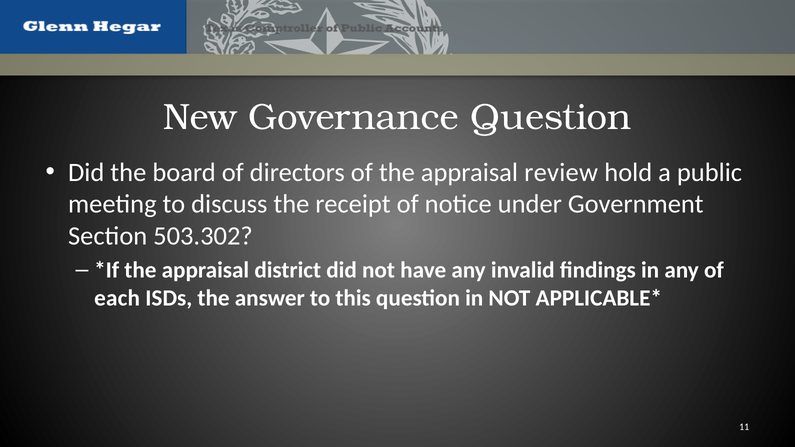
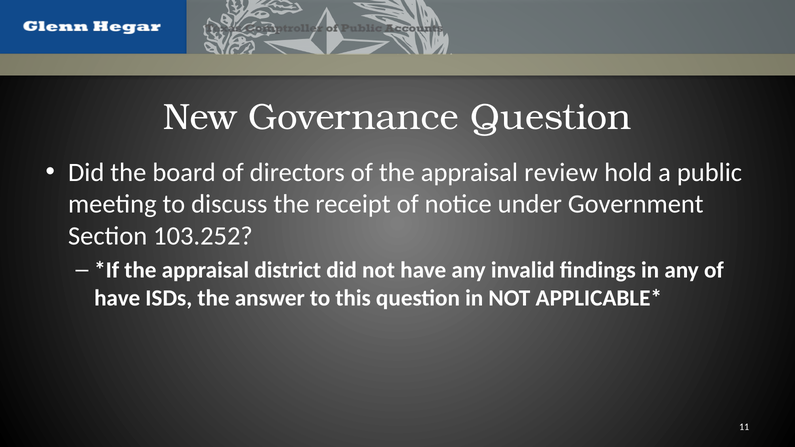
503.302: 503.302 -> 103.252 (203, 236)
each: each -> have (117, 298)
